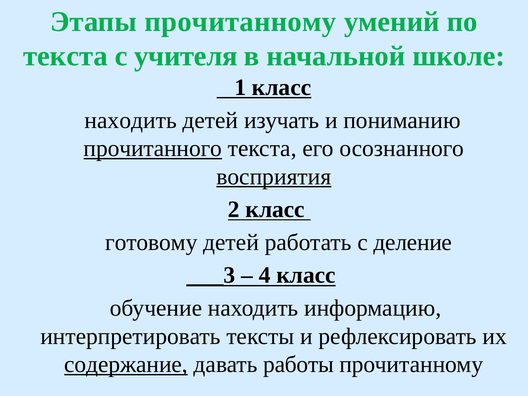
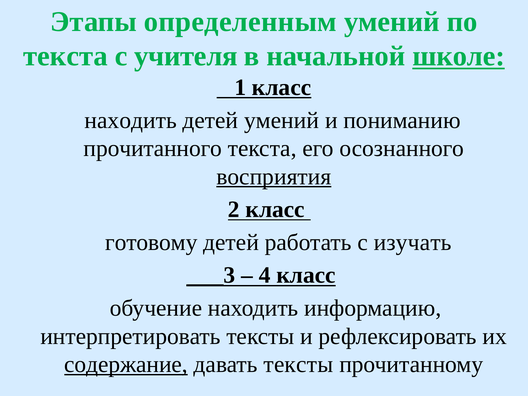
Этапы прочитанному: прочитанному -> определенным (240, 22)
школе underline: none -> present (459, 56)
детей изучать: изучать -> умений (282, 120)
прочитанного underline: present -> none (153, 148)
деление: деление -> изучать (413, 242)
давать работы: работы -> тексты (298, 364)
